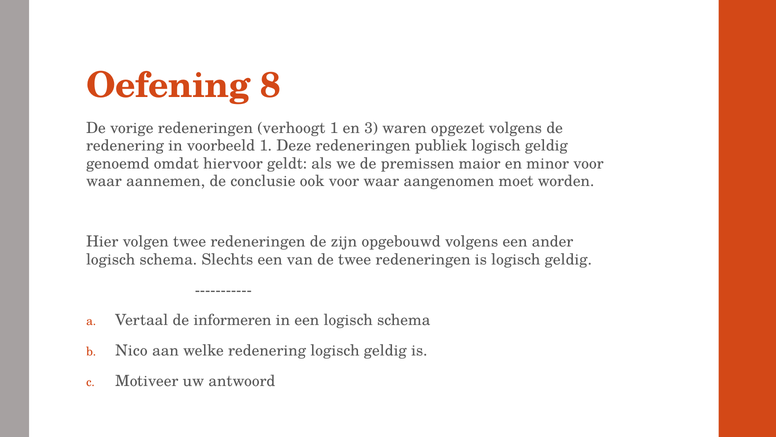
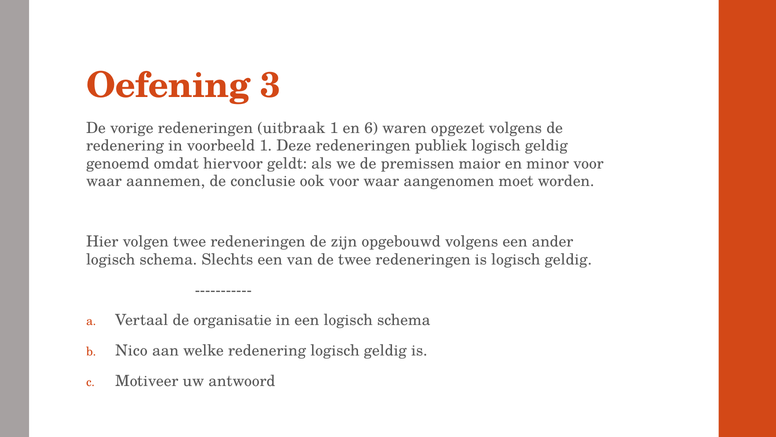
8: 8 -> 3 (270, 85)
verhoogt: verhoogt -> uitbraak (291, 128)
3: 3 -> 6 (371, 128)
informeren: informeren -> organisatie (233, 320)
